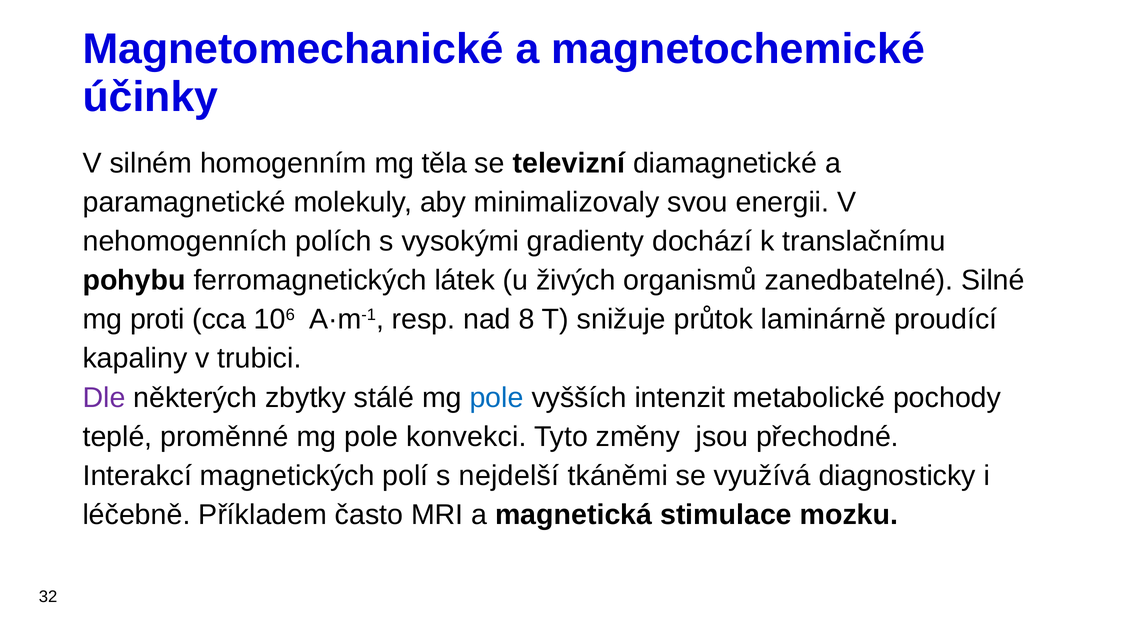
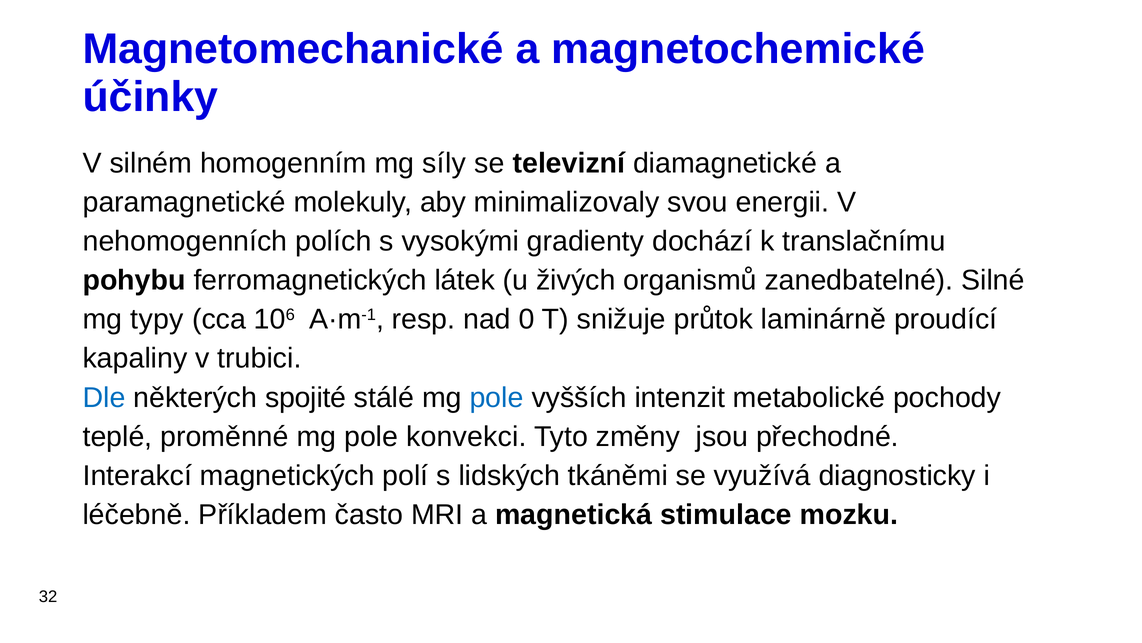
těla: těla -> síly (444, 163)
proti: proti -> typy (157, 319)
8: 8 -> 0 (527, 319)
Dle colour: purple -> blue (104, 397)
zbytky: zbytky -> spojité (306, 397)
nejdelší: nejdelší -> lidských (509, 475)
